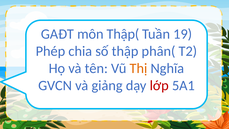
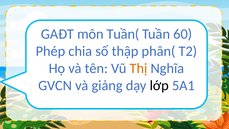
Thập(: Thập( -> Tuần( (123, 34)
19: 19 -> 60 (183, 34)
lớp colour: red -> black (159, 85)
